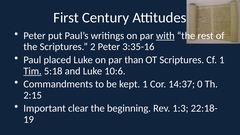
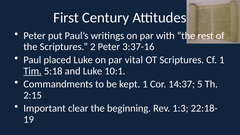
with underline: present -> none (165, 36)
3:35-16: 3:35-16 -> 3:37-16 (138, 47)
than: than -> vital (134, 60)
10:6: 10:6 -> 10:1 (115, 71)
0: 0 -> 5 (200, 84)
